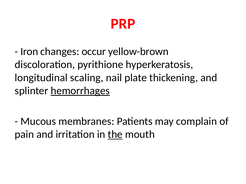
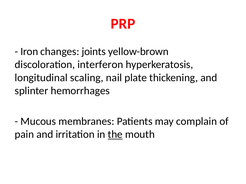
occur: occur -> joints (94, 52)
pyrithione: pyrithione -> interferon (100, 65)
hemorrhages underline: present -> none (80, 91)
